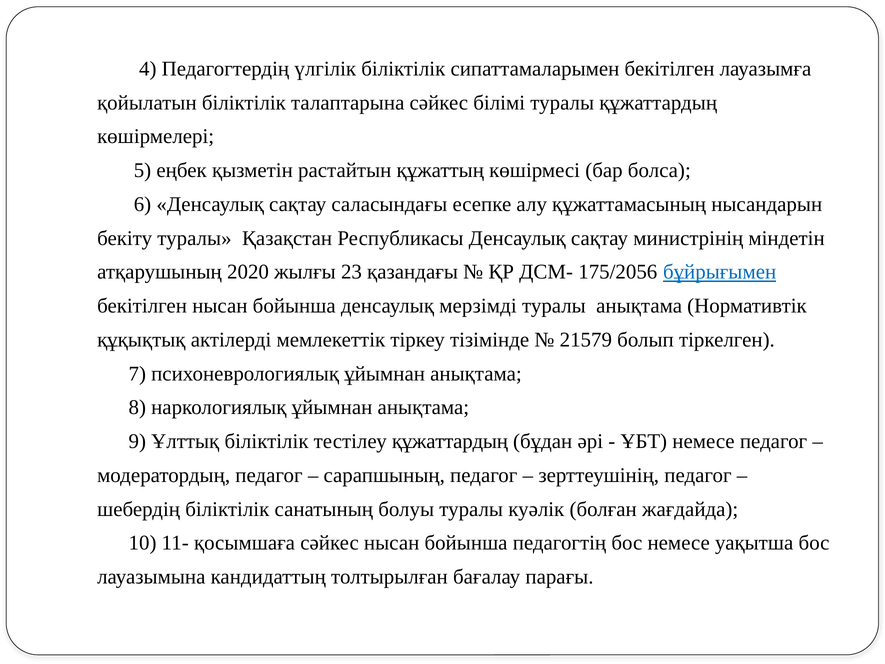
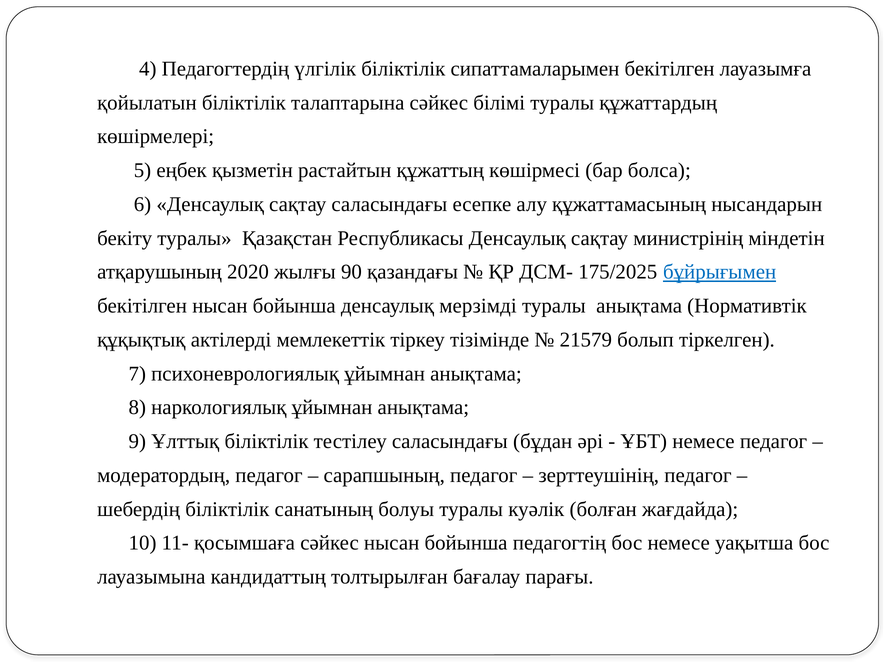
23: 23 -> 90 (351, 272)
175/2056: 175/2056 -> 175/2025 (618, 272)
тестілеу құжаттардың: құжаттардың -> саласындағы (450, 441)
